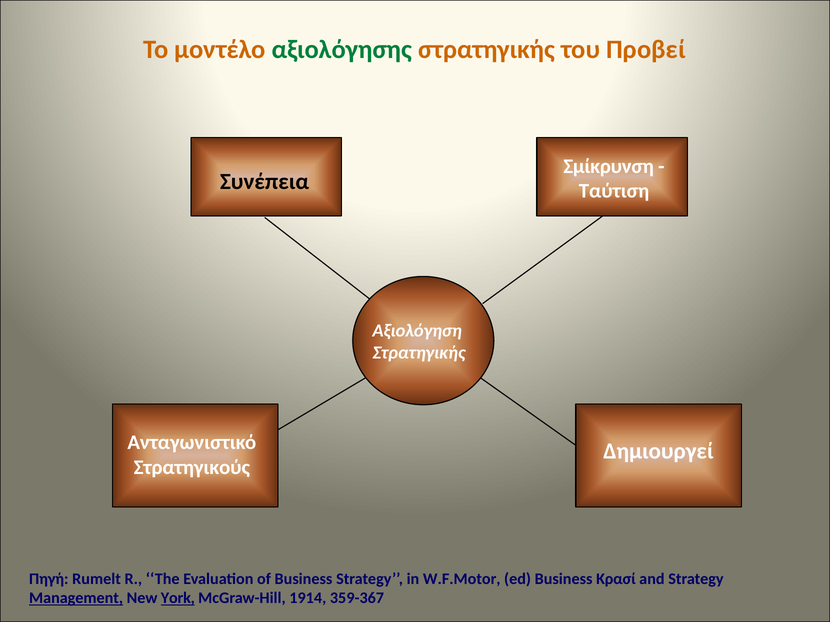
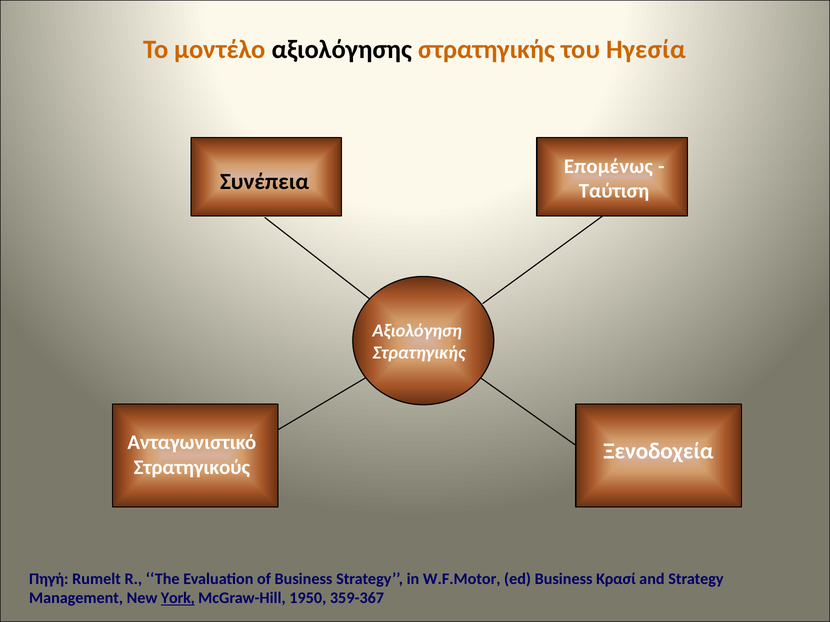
αξιολόγησης colour: green -> black (342, 50)
Προβεί: Προβεί -> Ηγεσία (646, 50)
Σμίκρυνση: Σμίκρυνση -> Επομένως (608, 166)
Δημιουργεί: Δημιουργεί -> Ξενοδοχεία (658, 452)
Management underline: present -> none (76, 599)
1914: 1914 -> 1950 (308, 599)
